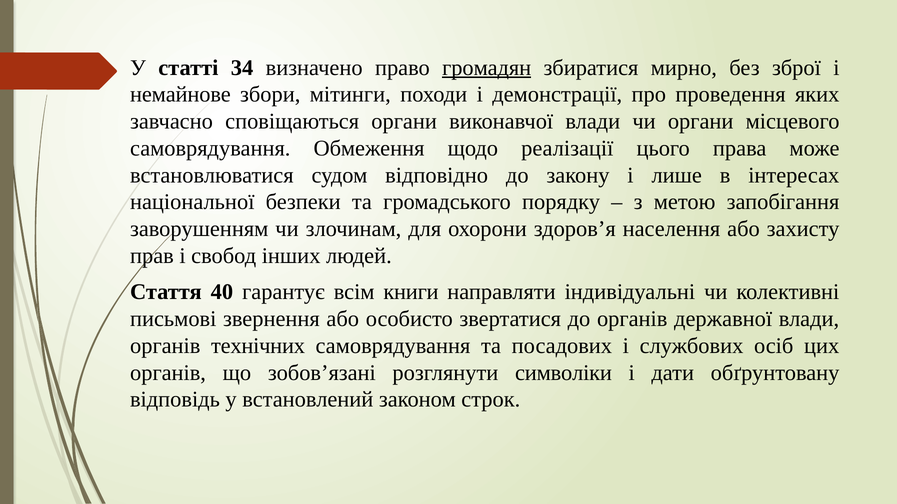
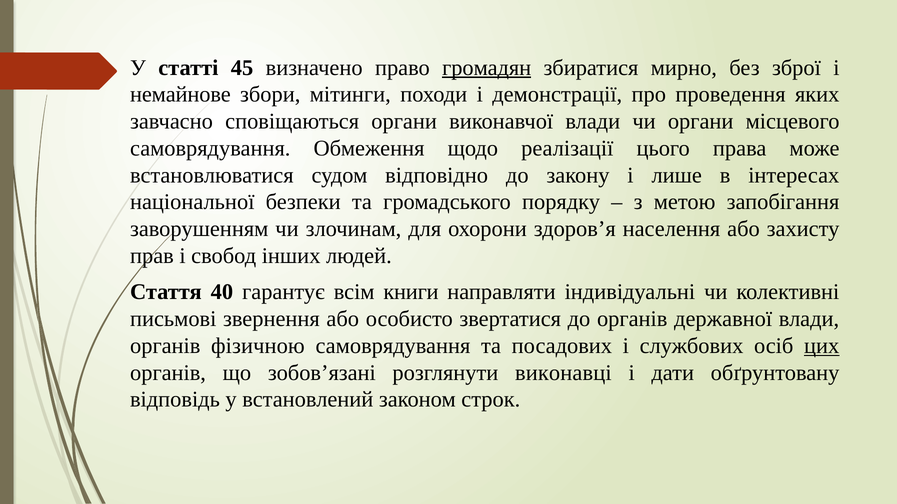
34: 34 -> 45 (242, 68)
технічних: технічних -> фізичною (258, 346)
цих underline: none -> present (822, 346)
символіки: символіки -> виконавці (563, 373)
